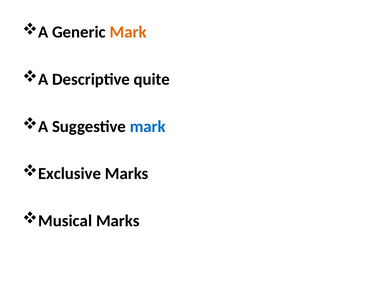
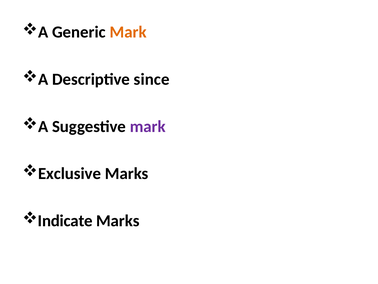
quite: quite -> since (152, 79)
mark colour: blue -> purple (148, 126)
Musical: Musical -> Indicate (65, 220)
